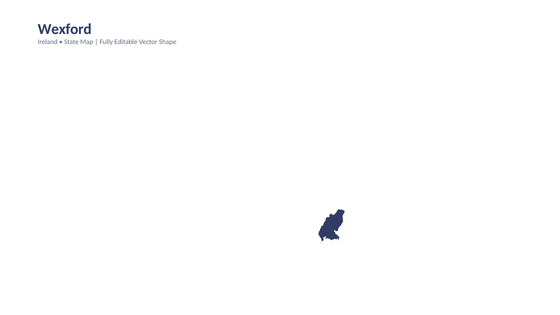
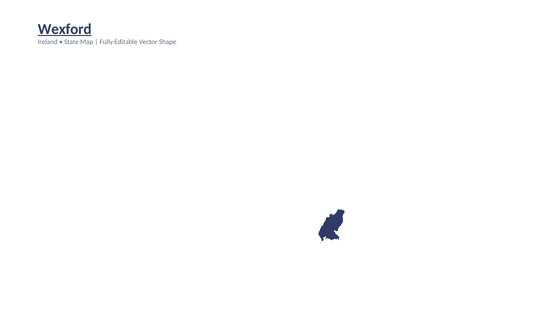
Wexford underline: none -> present (65, 29)
